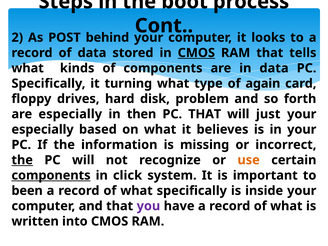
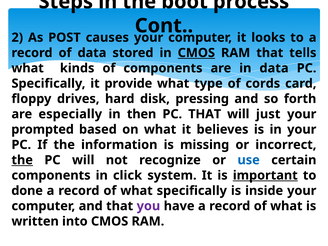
behind: behind -> causes (107, 38)
turning: turning -> provide (128, 83)
again: again -> cords (263, 83)
problem: problem -> pressing (202, 99)
especially: especially -> prompted (43, 129)
use colour: orange -> blue (249, 160)
components underline: present -> none (51, 175)
important underline: none -> present (265, 175)
been: been -> done (27, 191)
